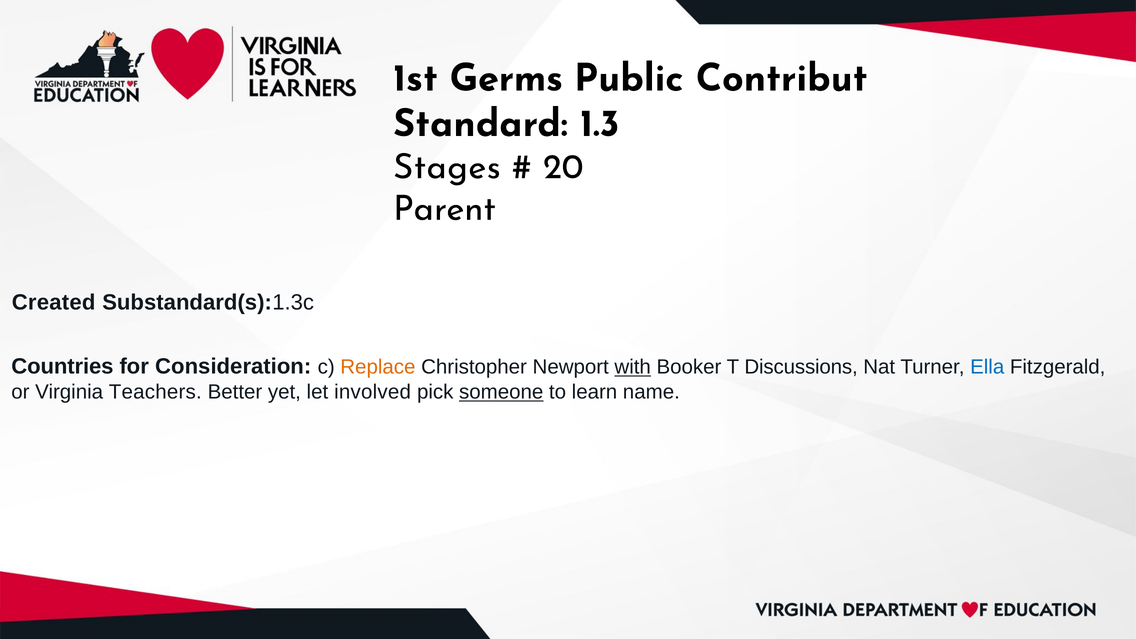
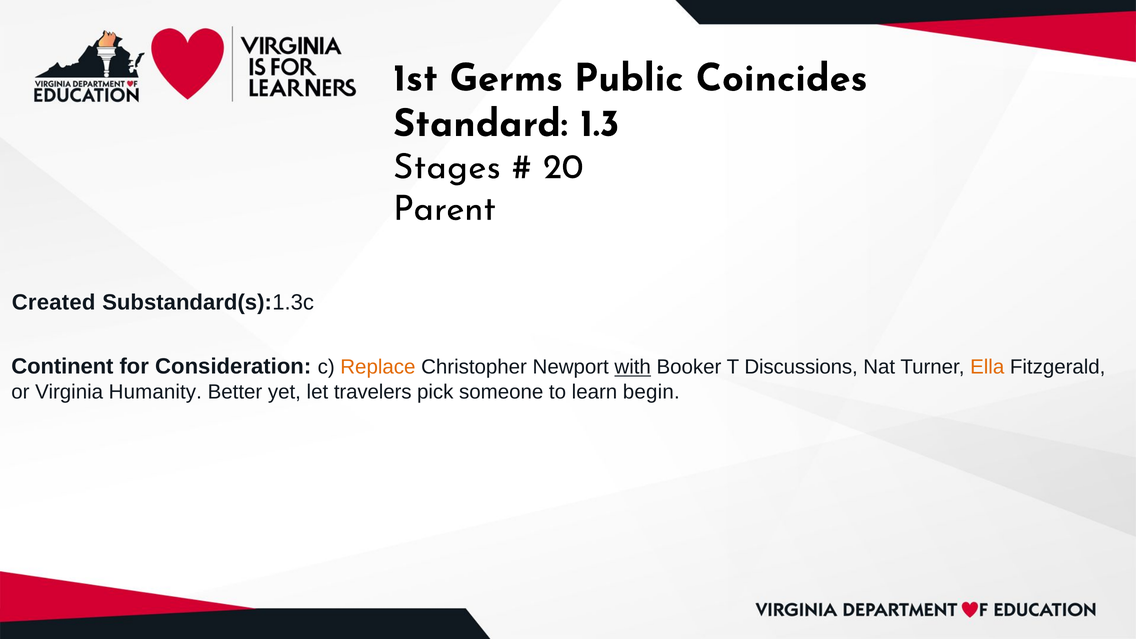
Contribut: Contribut -> Coincides (782, 78)
Countries: Countries -> Continent (62, 367)
Ella colour: blue -> orange (987, 367)
Teachers: Teachers -> Humanity (155, 392)
involved: involved -> travelers (373, 392)
someone underline: present -> none (501, 392)
name: name -> begin (651, 392)
